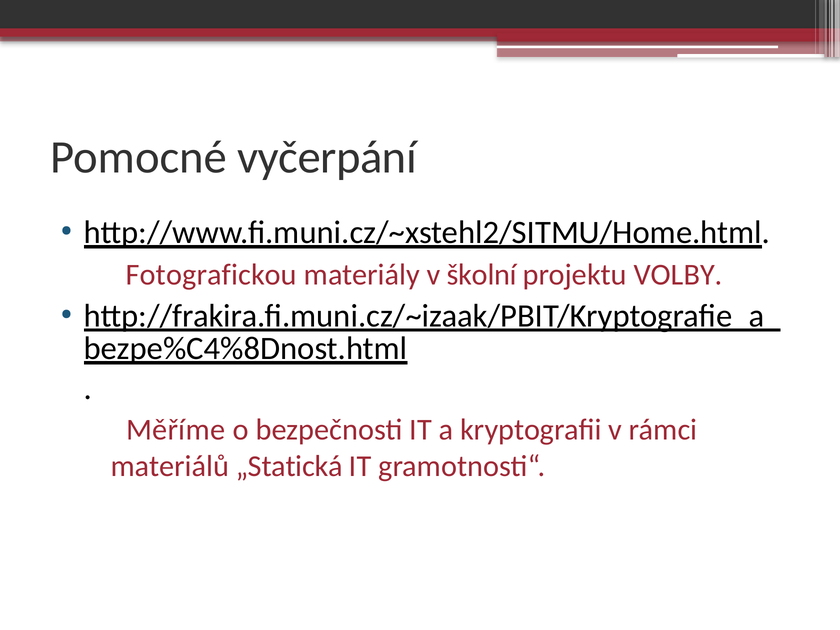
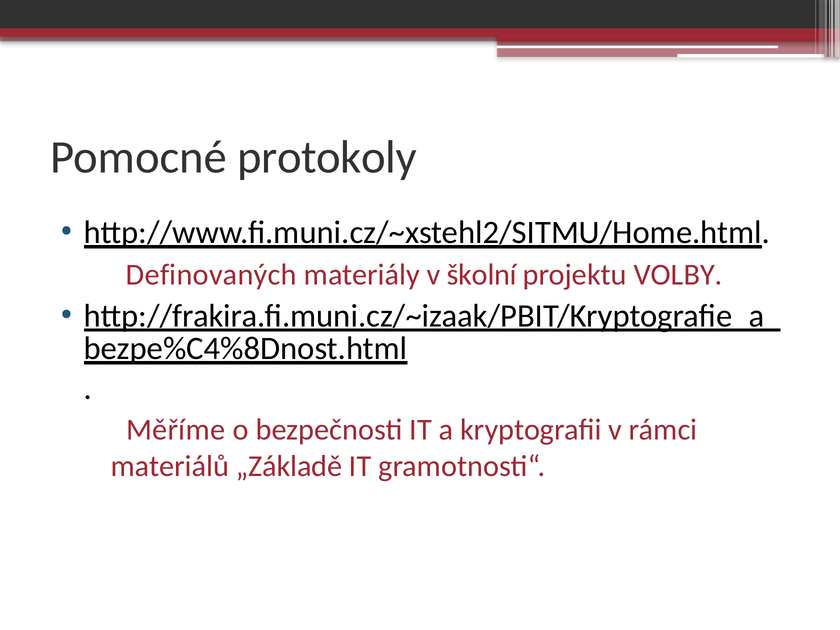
vyčerpání: vyčerpání -> protokoly (327, 157)
Fotografickou: Fotografickou -> Definovaných (211, 275)
„Statická: „Statická -> „Základě (289, 466)
